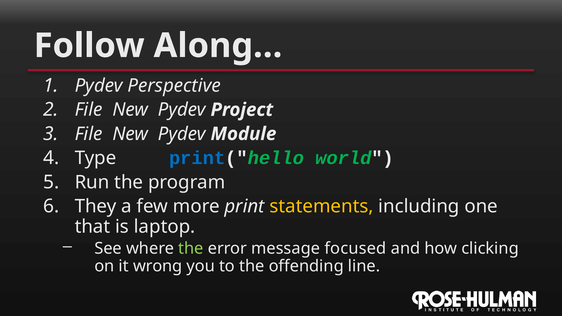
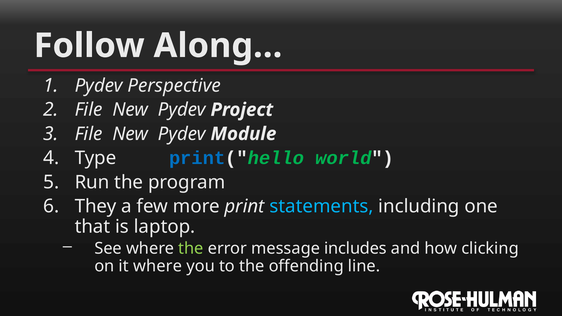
statements colour: yellow -> light blue (321, 206)
focused: focused -> includes (356, 249)
it wrong: wrong -> where (158, 266)
